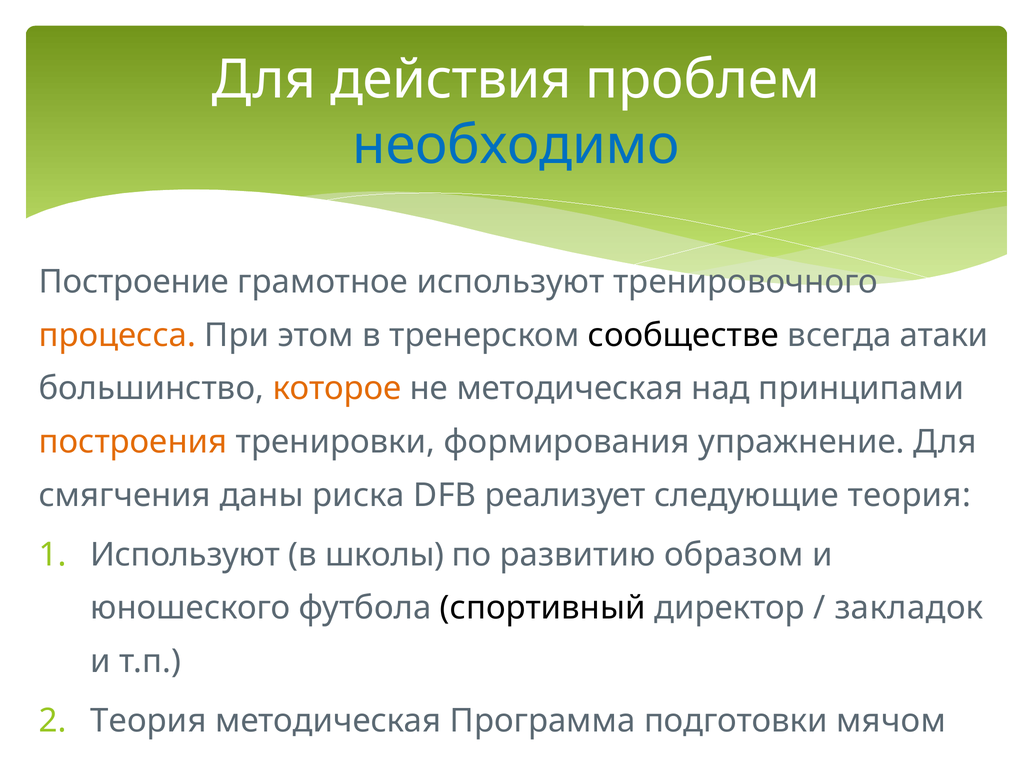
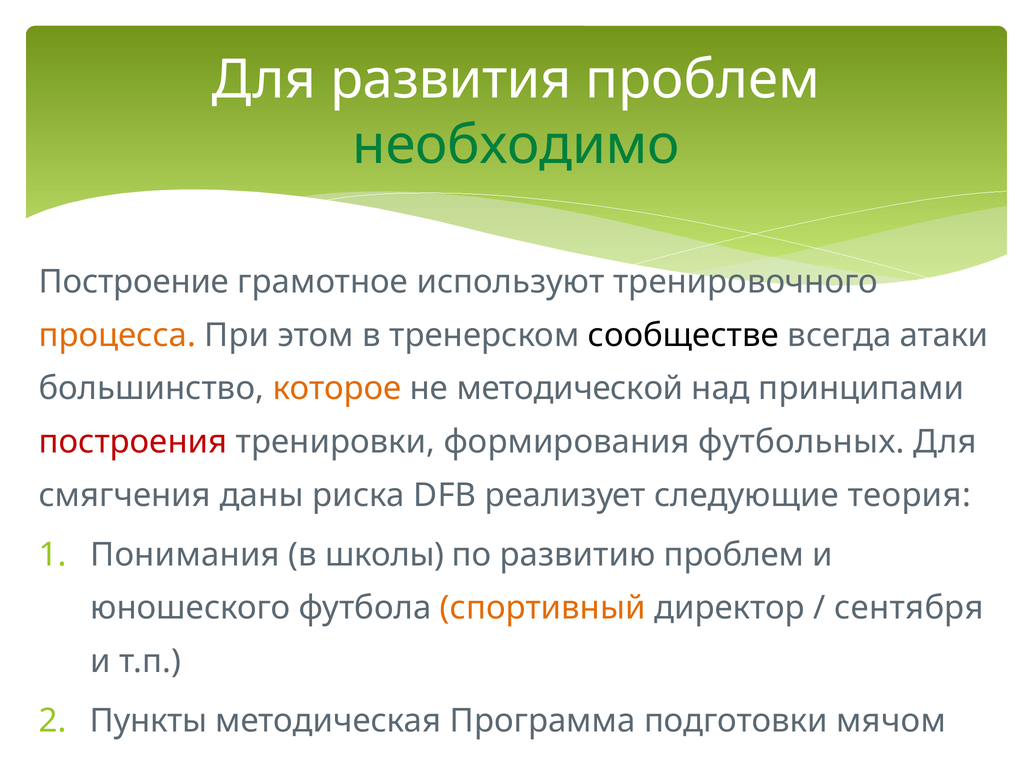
действия: действия -> развития (451, 80)
необходимо colour: blue -> green (516, 145)
не методическая: методическая -> методической (570, 388)
построения colour: orange -> red (133, 442)
упражнение: упражнение -> футбольных (801, 442)
Используют: Используют -> Понимания (185, 555)
развитию образом: образом -> проблем (734, 555)
спортивный colour: black -> orange (543, 608)
закладок: закладок -> сентября (909, 608)
Теория: Теория -> Пункты (149, 721)
